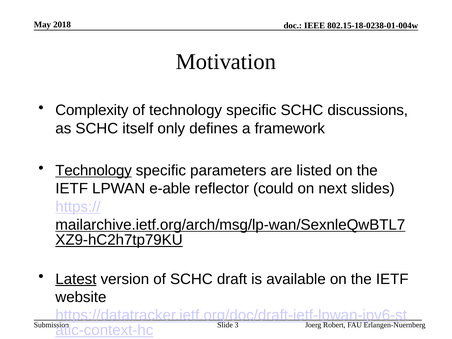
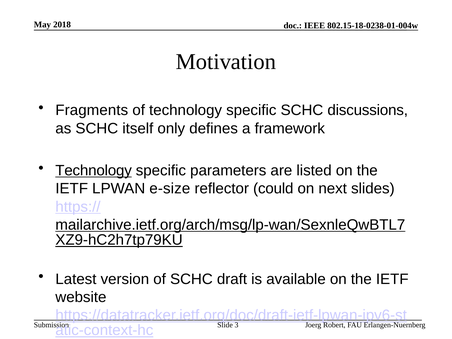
Complexity: Complexity -> Fragments (92, 110)
e-able: e-able -> e-size (170, 189)
Latest underline: present -> none (76, 279)
